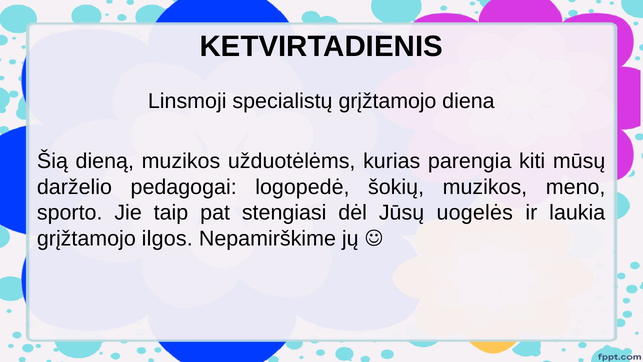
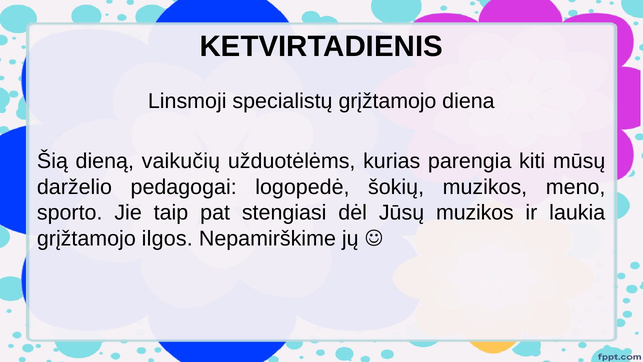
dieną muzikos: muzikos -> vaikučių (181, 161)
Jūsų uogelės: uogelės -> muzikos (475, 213)
